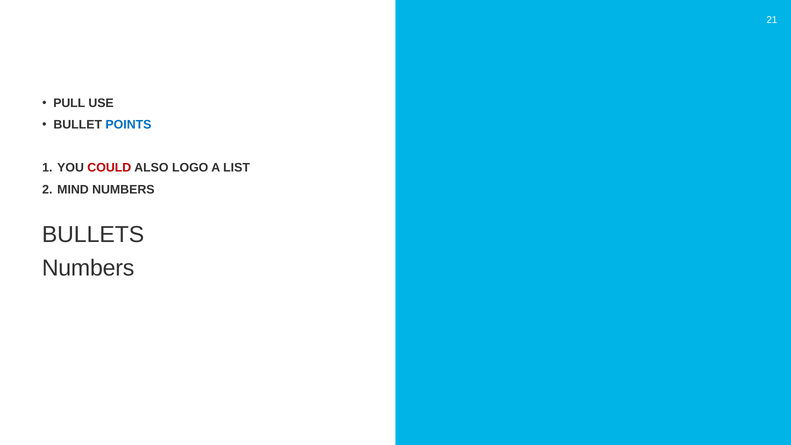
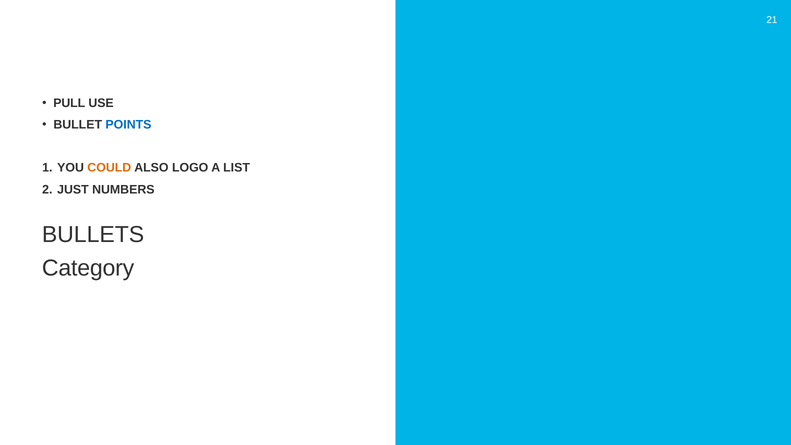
COULD colour: red -> orange (109, 168)
MIND: MIND -> JUST (73, 189)
Numbers: Numbers -> Category (88, 268)
